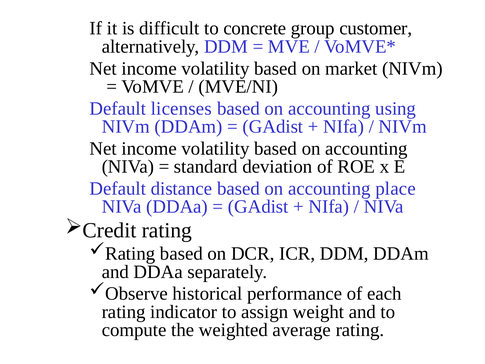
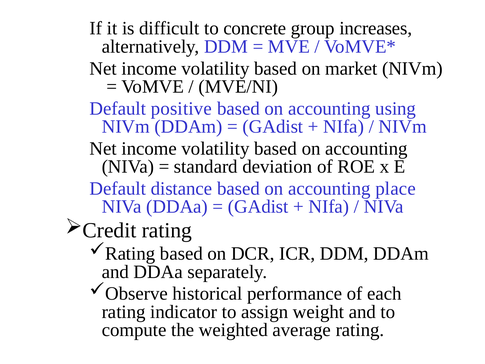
customer: customer -> increases (376, 28)
licenses: licenses -> positive (181, 108)
